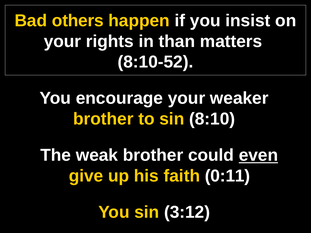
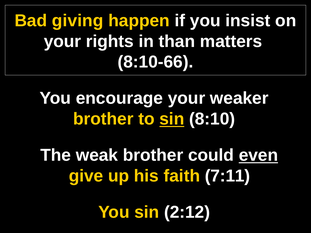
others: others -> giving (78, 21)
8:10-52: 8:10-52 -> 8:10-66 (155, 62)
sin underline: none -> present (172, 119)
0:11: 0:11 -> 7:11 (228, 176)
3:12: 3:12 -> 2:12 (187, 212)
